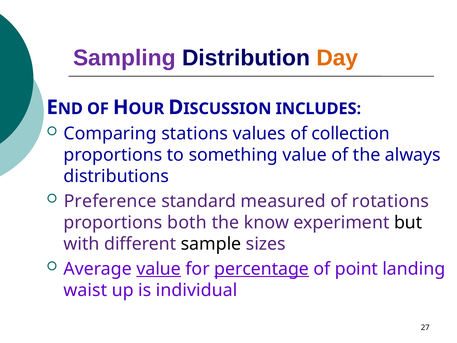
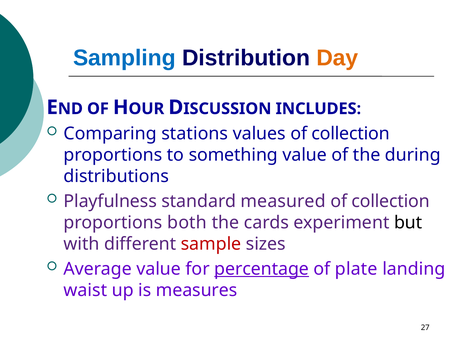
Sampling colour: purple -> blue (124, 58)
always: always -> during (413, 155)
Preference: Preference -> Playfulness (110, 201)
rotations: rotations -> collection (391, 201)
know: know -> cards (266, 222)
sample colour: black -> red (211, 244)
value underline: present -> none (159, 269)
point: point -> plate (356, 269)
individual: individual -> measures (197, 290)
